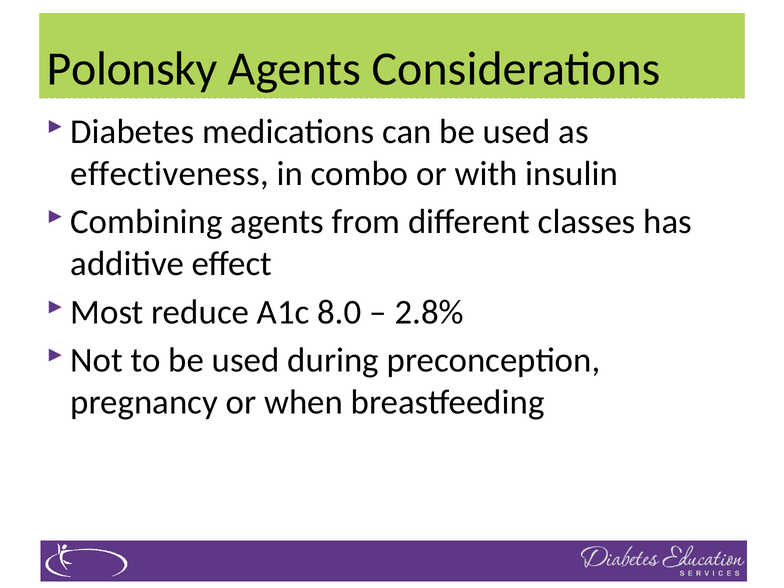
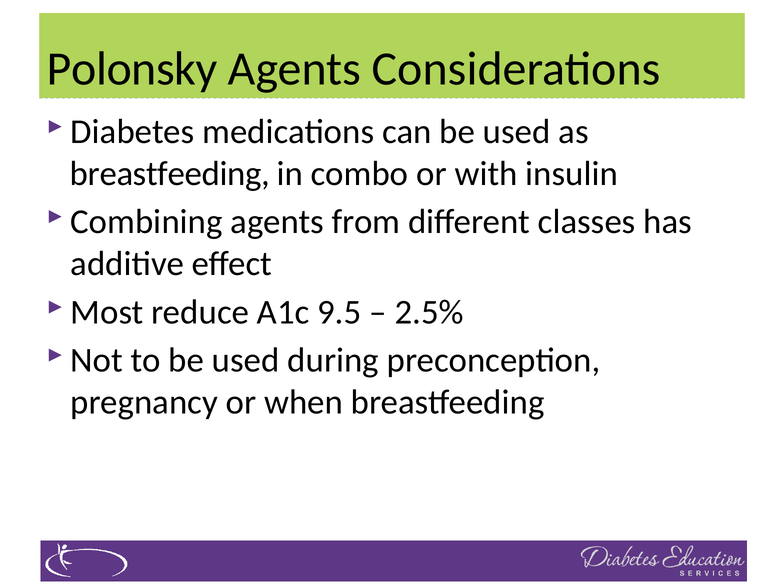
effectiveness: effectiveness -> breastfeeding (170, 174)
8.0: 8.0 -> 9.5 (339, 312)
2.8%: 2.8% -> 2.5% (429, 312)
